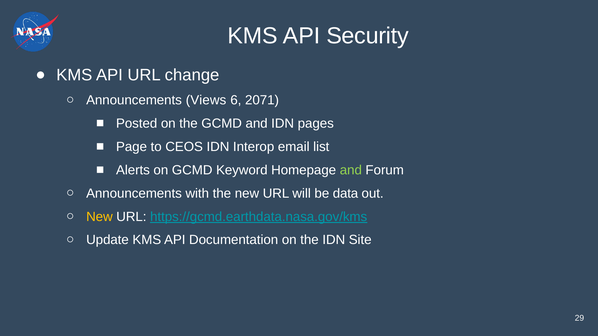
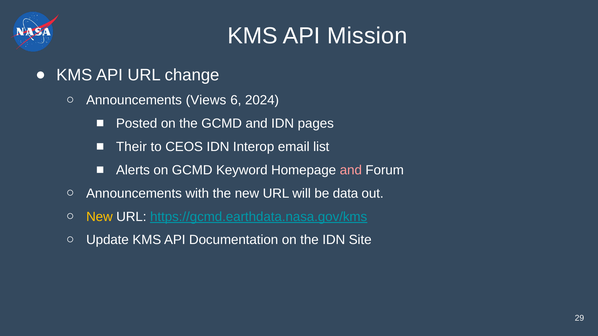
Security: Security -> Mission (367, 36)
2071: 2071 -> 2024 (262, 100)
Page: Page -> Their (131, 147)
and colour: light green -> pink (351, 170)
